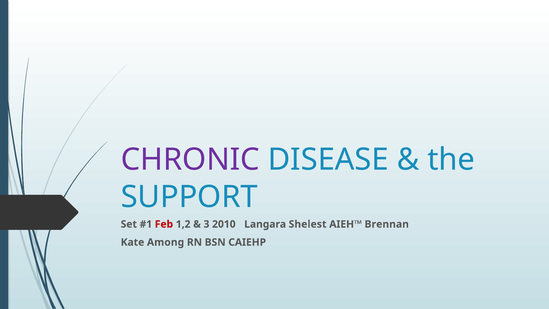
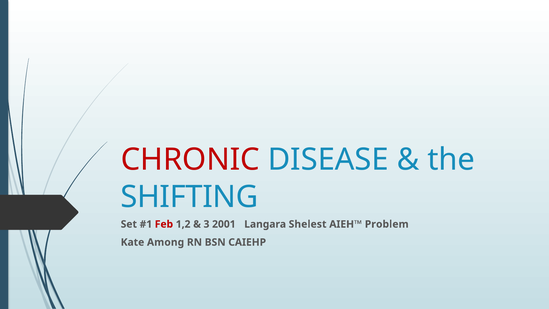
CHRONIC colour: purple -> red (190, 160)
SUPPORT: SUPPORT -> SHIFTING (189, 197)
2010: 2010 -> 2001 (224, 224)
Brennan: Brennan -> Problem (387, 224)
